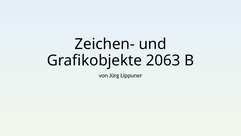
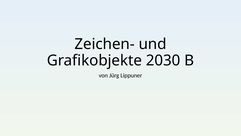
2063: 2063 -> 2030 (163, 60)
